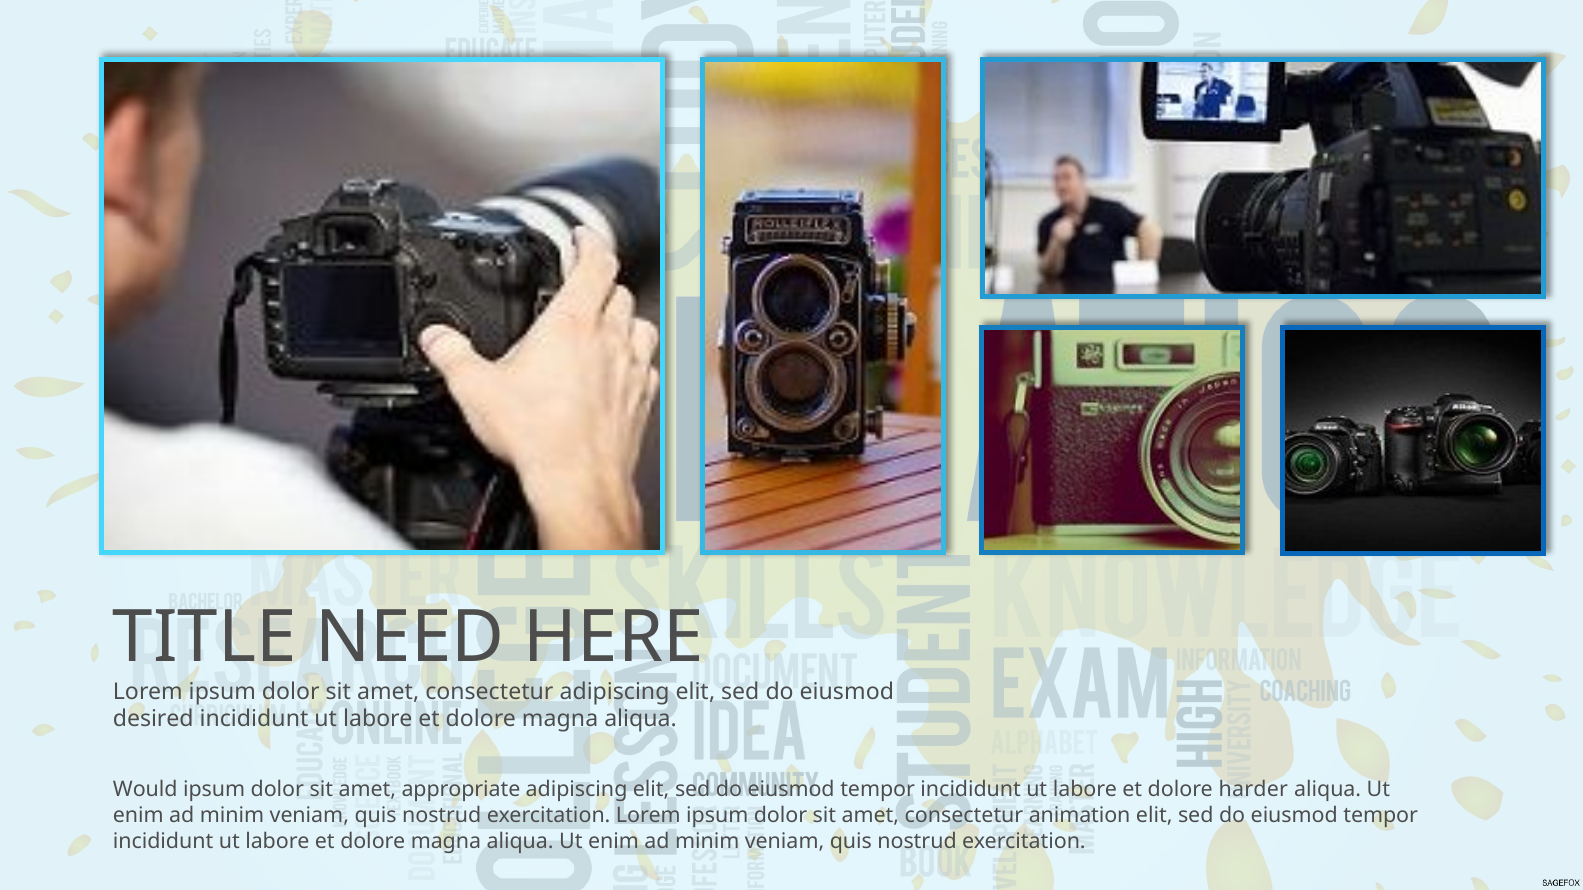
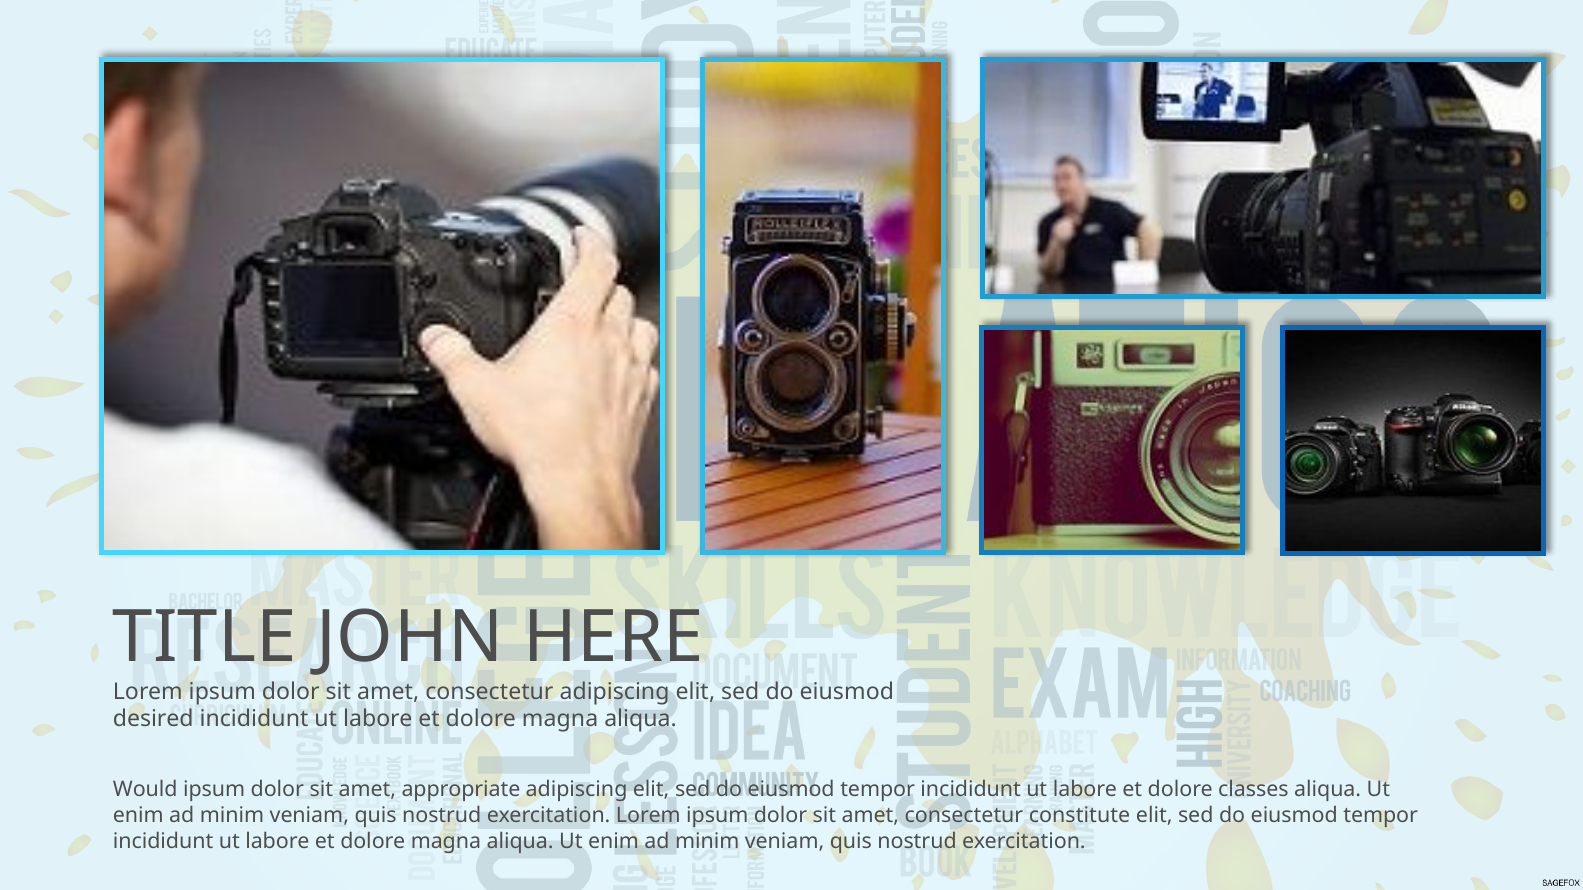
NEED: NEED -> JOHN (410, 638)
harder: harder -> classes (1253, 790)
animation: animation -> constitute (1080, 816)
